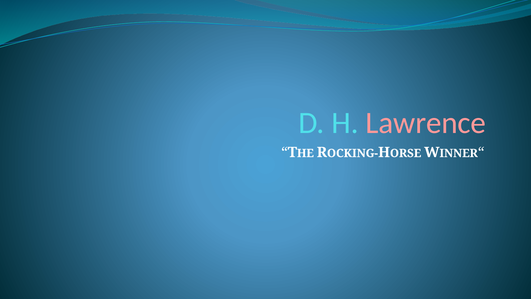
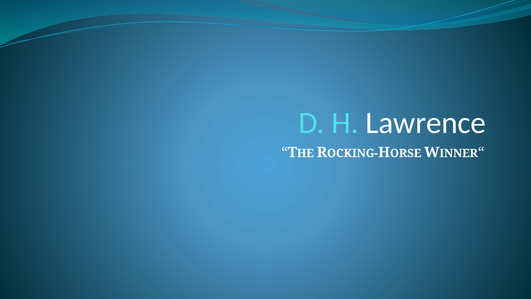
Lawrence colour: pink -> white (426, 123)
